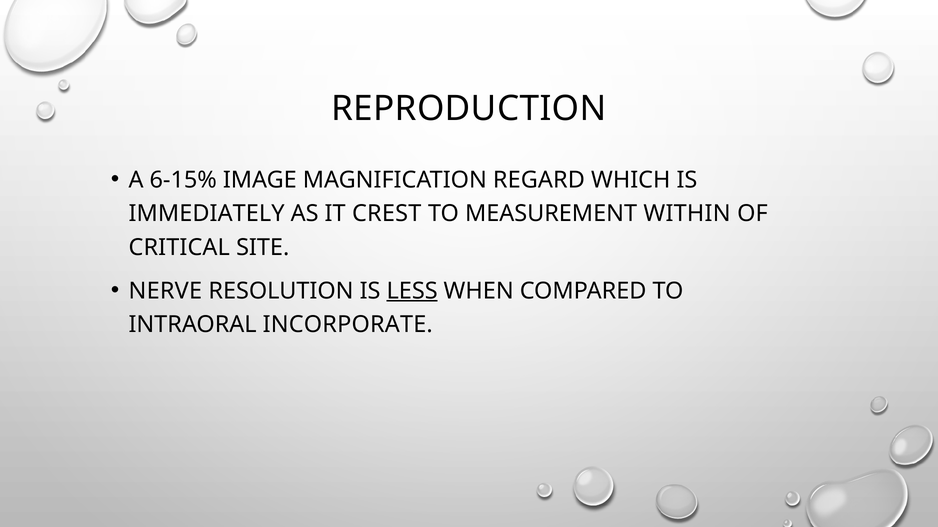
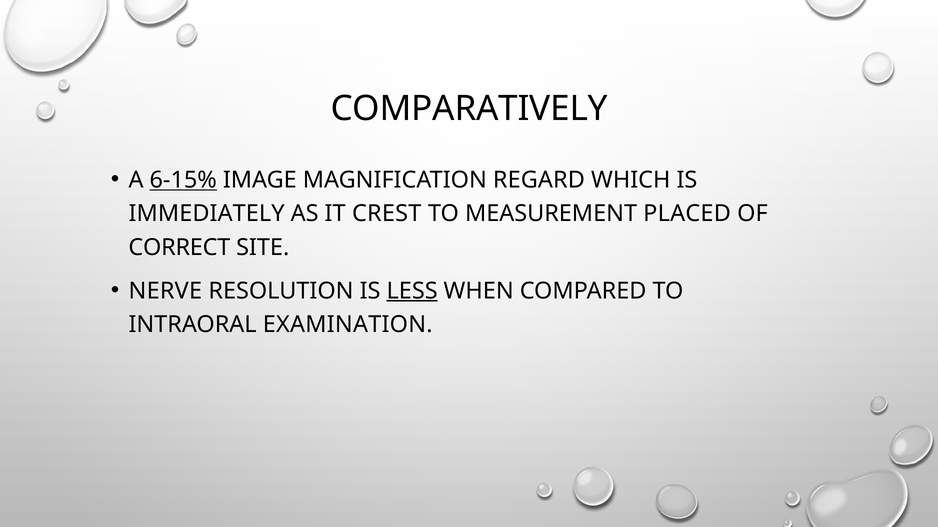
REPRODUCTION: REPRODUCTION -> COMPARATIVELY (469, 109)
6-15% underline: none -> present (183, 180)
WITHIN: WITHIN -> PLACED (687, 214)
CRITICAL: CRITICAL -> CORRECT (179, 248)
INCORPORATE: INCORPORATE -> EXAMINATION (348, 325)
